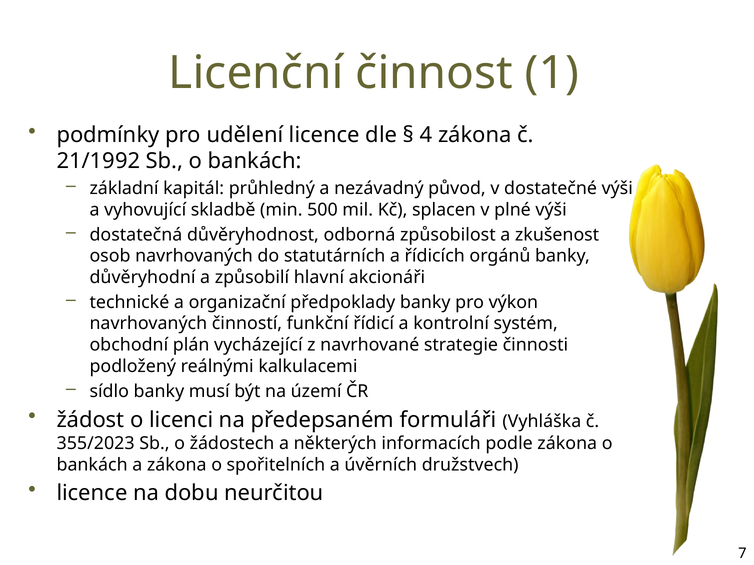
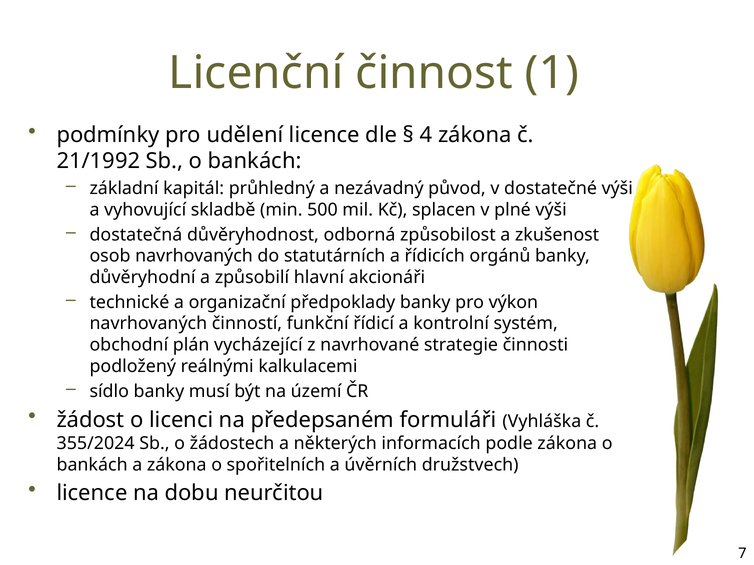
355/2023: 355/2023 -> 355/2024 (96, 444)
